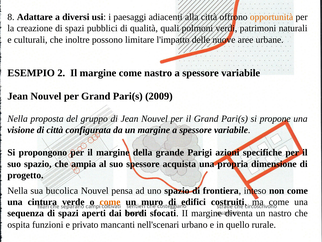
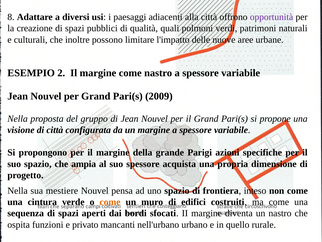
opportunità colour: orange -> purple (272, 17)
bucolica: bucolica -> mestiere (62, 190)
nell'scenari: nell'scenari -> nell'urbano (158, 224)
